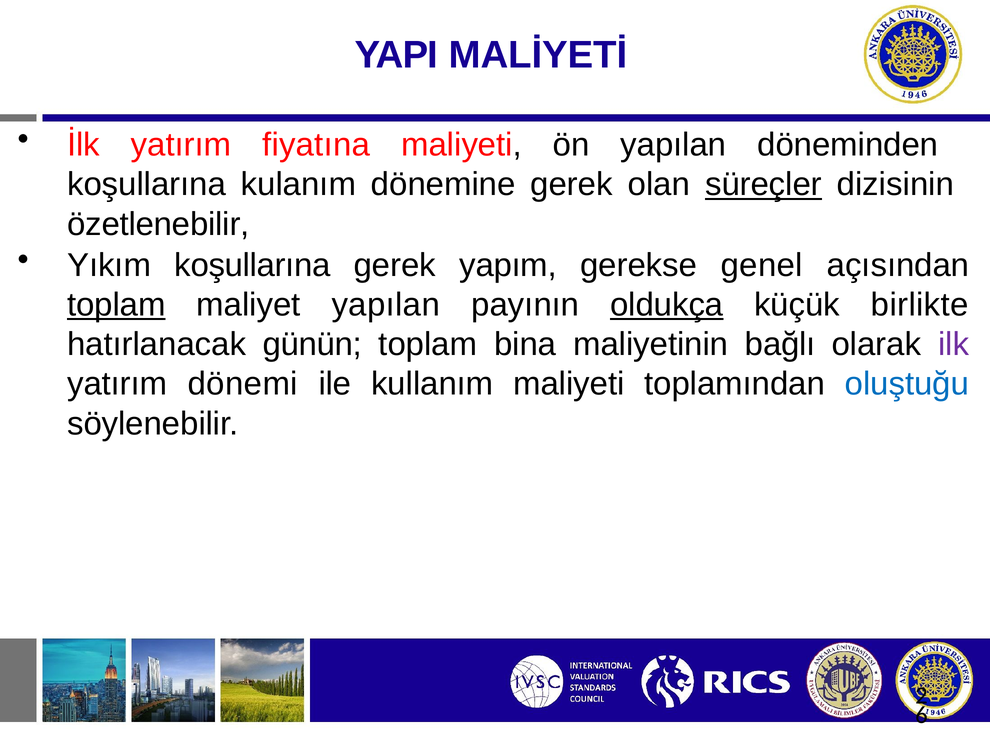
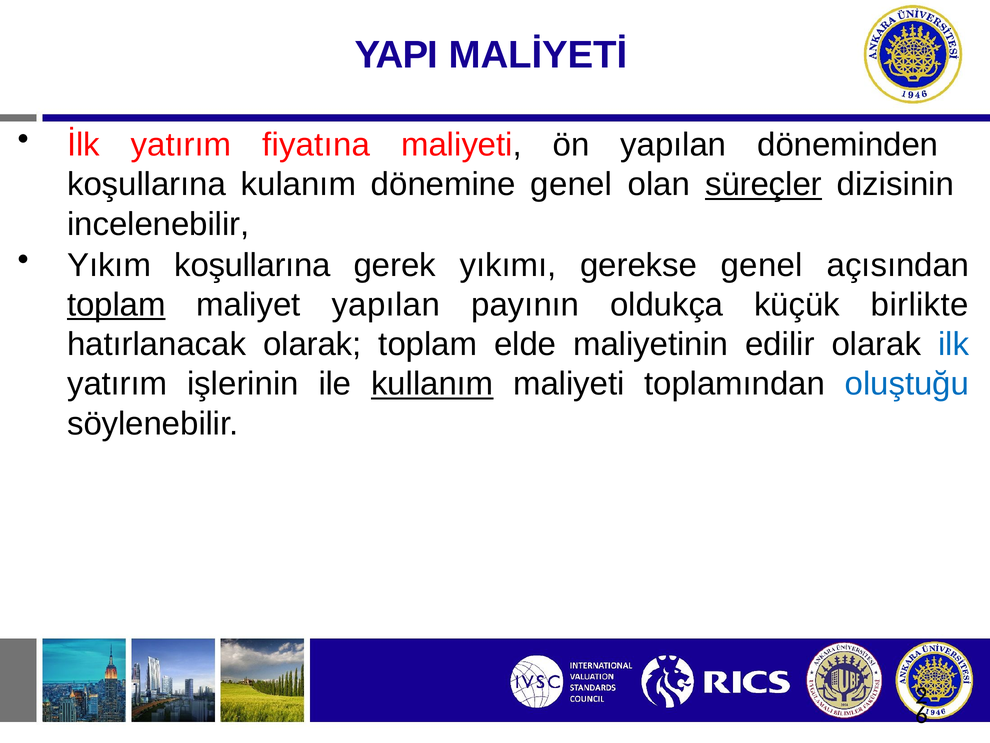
dönemine gerek: gerek -> genel (571, 184)
özetlenebilir: özetlenebilir -> incelenebilir (158, 224)
yapım: yapım -> yıkımı (508, 265)
oldukça underline: present -> none (667, 305)
hatırlanacak günün: günün -> olarak (312, 344)
bina: bina -> elde (525, 344)
bağlı: bağlı -> edilir (780, 344)
ilk colour: purple -> blue (954, 344)
dönemi: dönemi -> işlerinin (243, 384)
kullanım underline: none -> present (432, 384)
